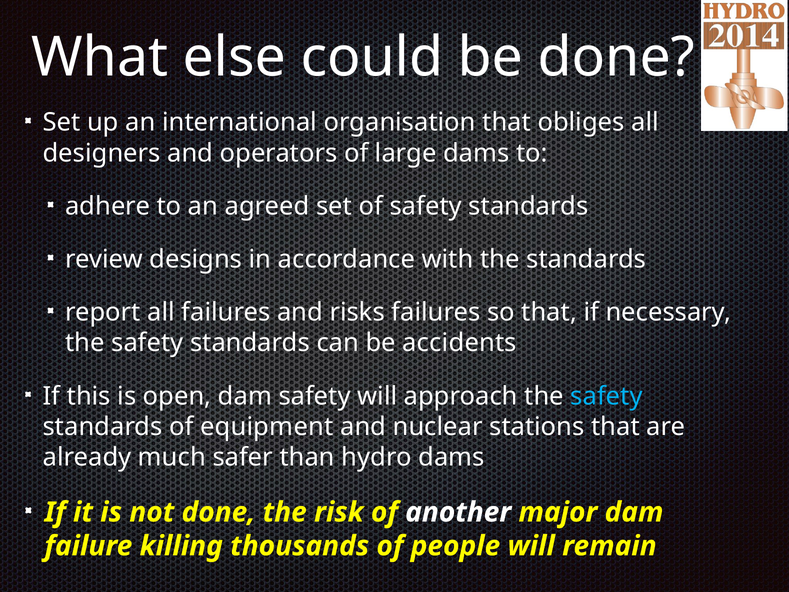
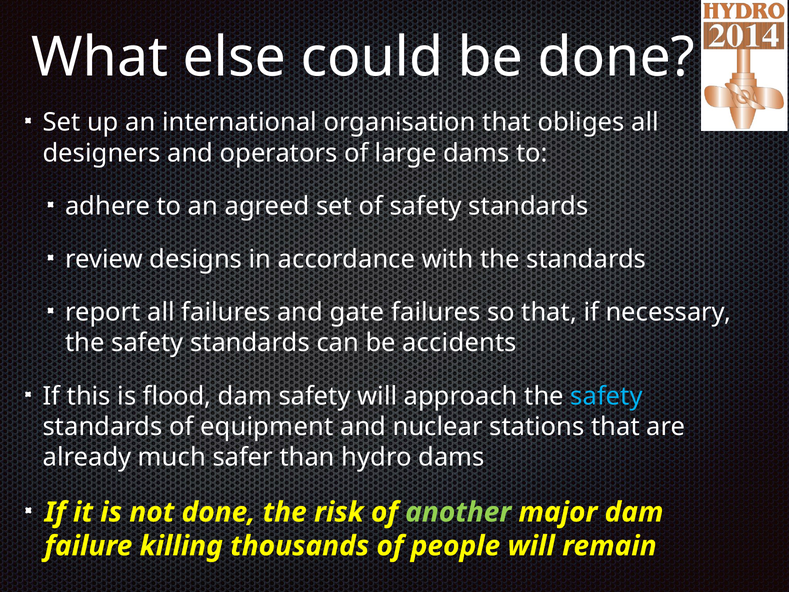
risks: risks -> gate (357, 312)
open: open -> flood (177, 396)
another colour: white -> light green (458, 512)
